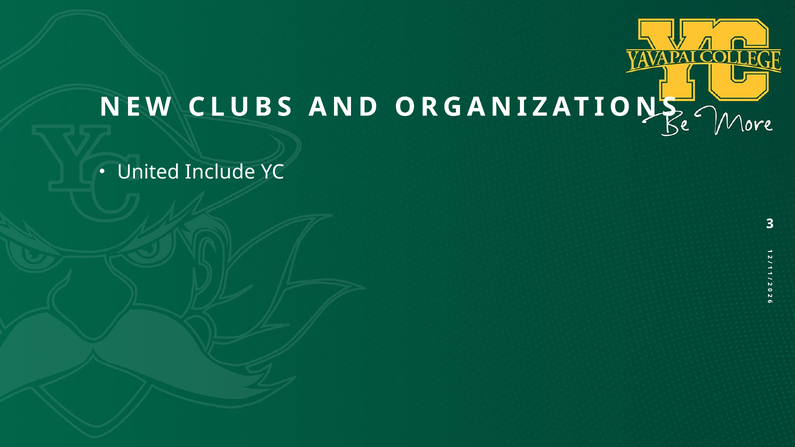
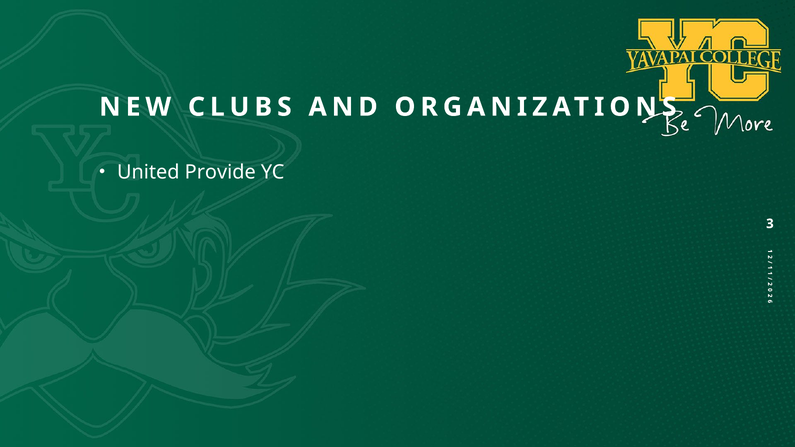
Include: Include -> Provide (220, 173)
